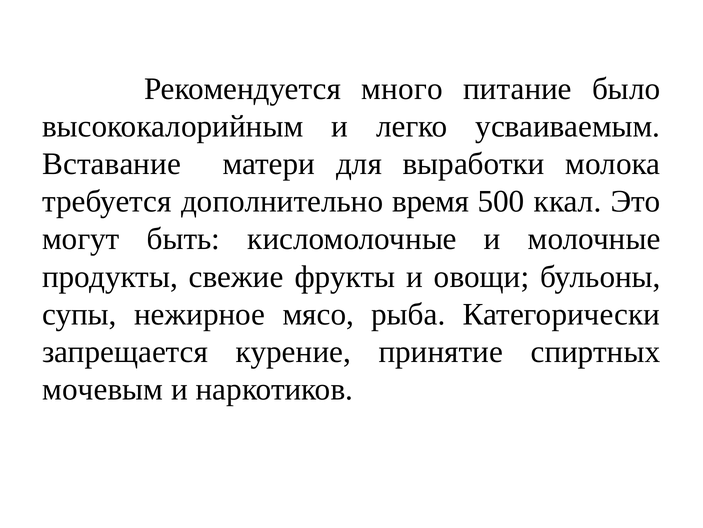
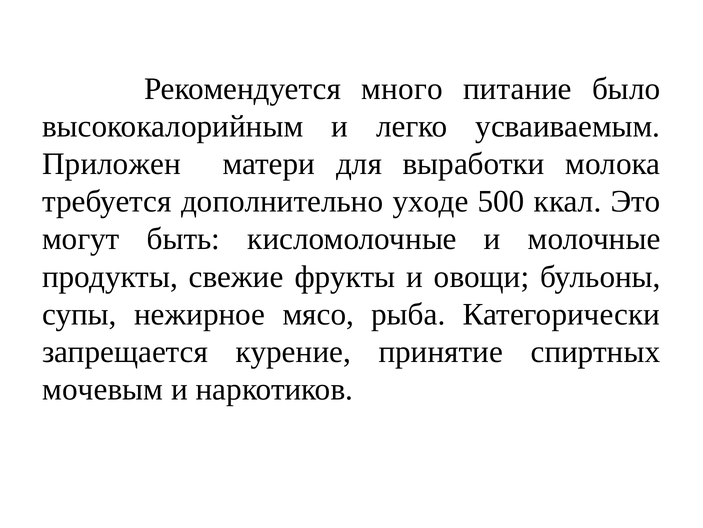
Вставание: Вставание -> Приложен (112, 164)
время: время -> уходе (431, 201)
